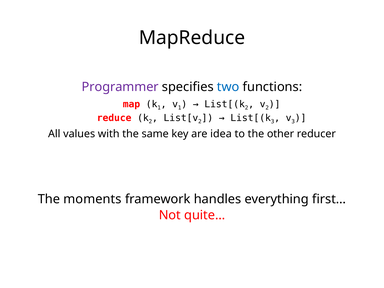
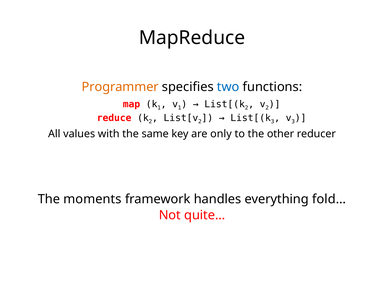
Programmer colour: purple -> orange (120, 87)
idea: idea -> only (221, 134)
first…: first… -> fold… (329, 199)
